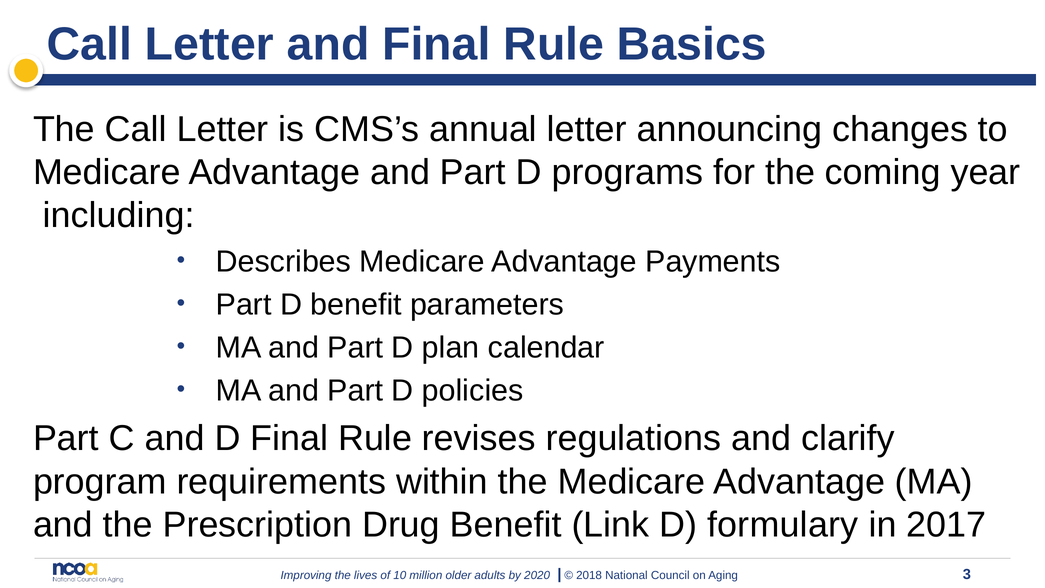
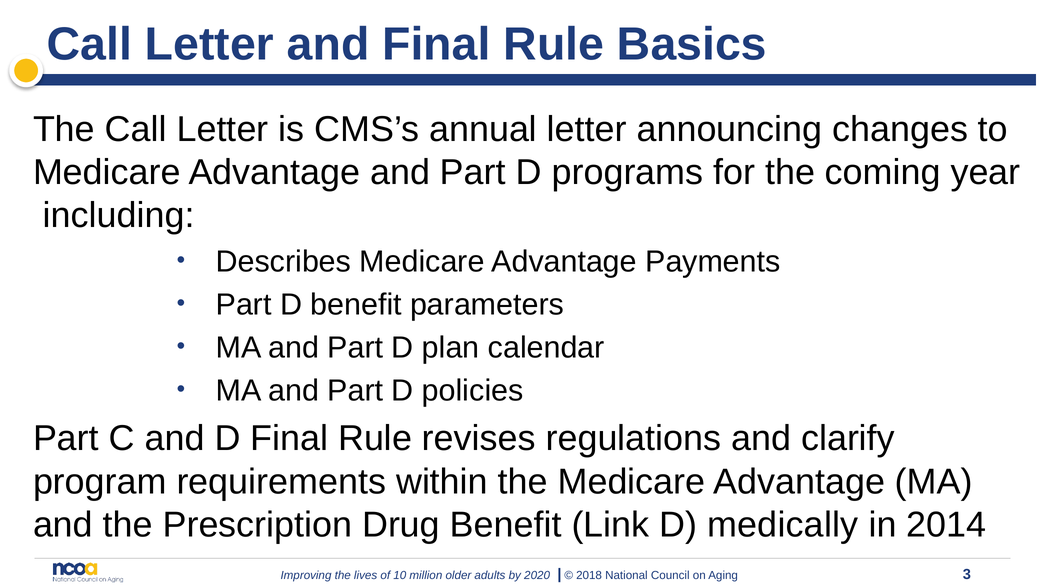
formulary: formulary -> medically (783, 525)
2017: 2017 -> 2014 (946, 525)
